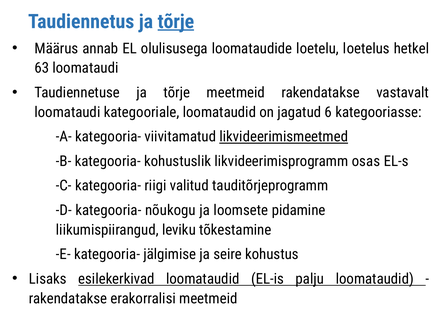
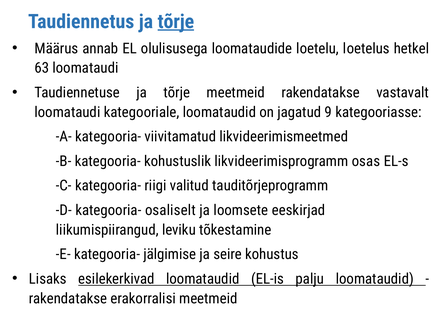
6: 6 -> 9 (328, 112)
likvideerimismeetmed underline: present -> none (284, 137)
nõukogu: nõukogu -> osaliselt (170, 210)
pidamine: pidamine -> eeskirjad (299, 210)
